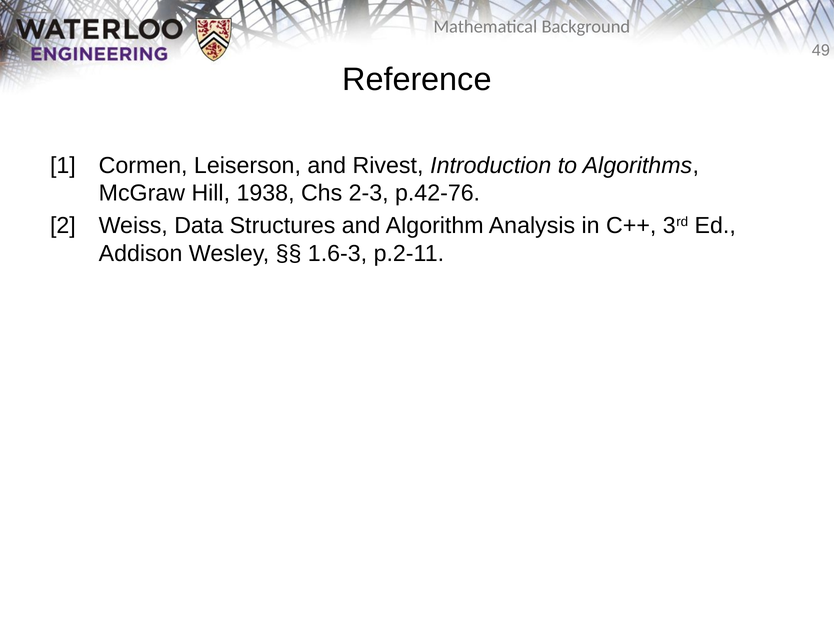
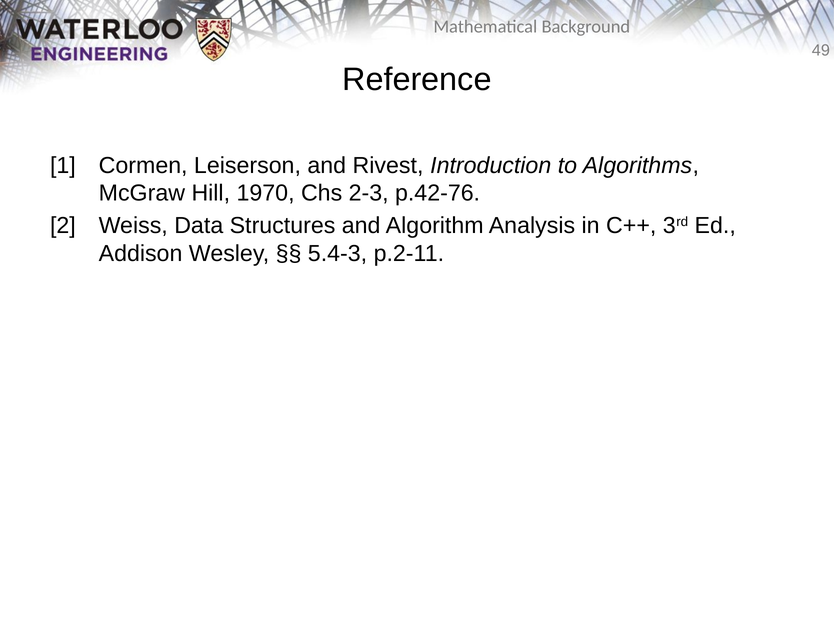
1938: 1938 -> 1970 (266, 193)
1.6-3: 1.6-3 -> 5.4-3 (338, 254)
